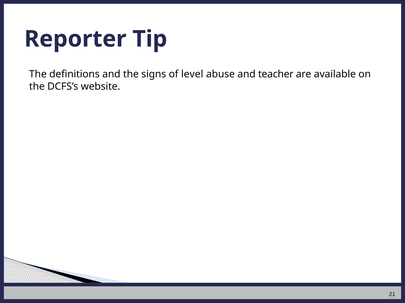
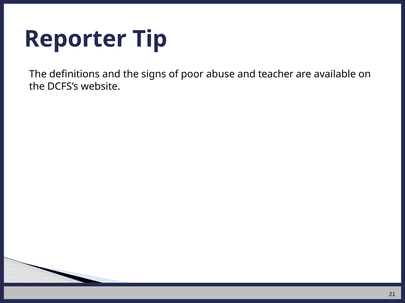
level: level -> poor (192, 74)
